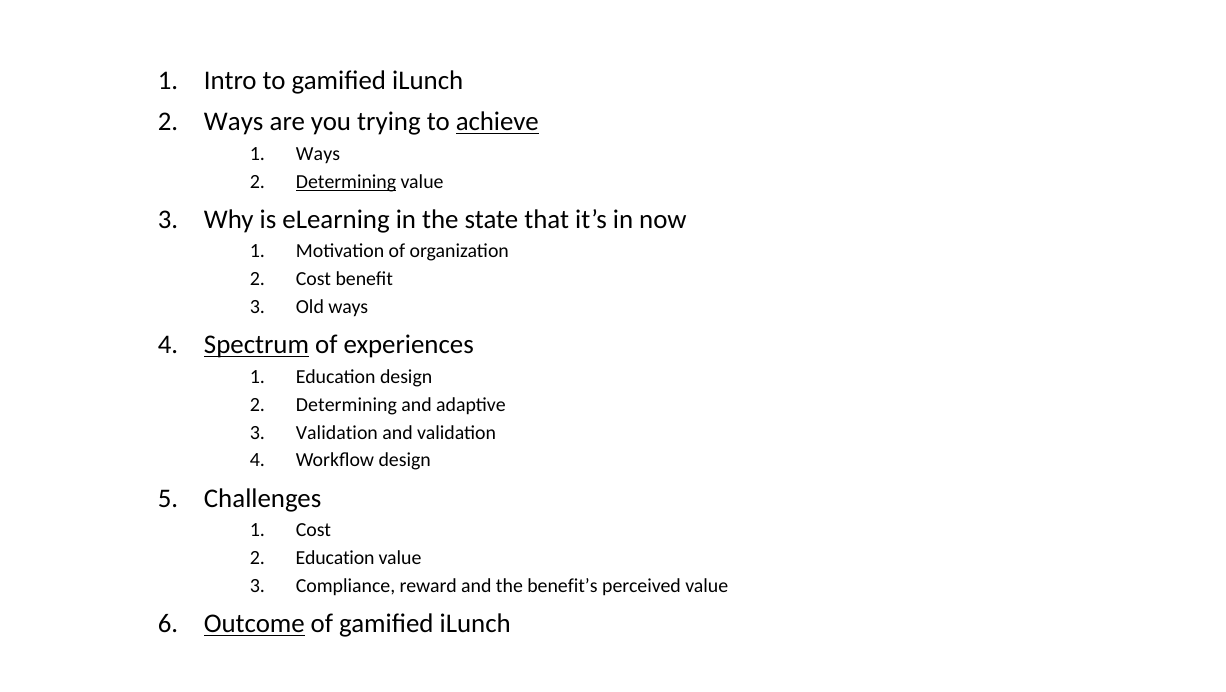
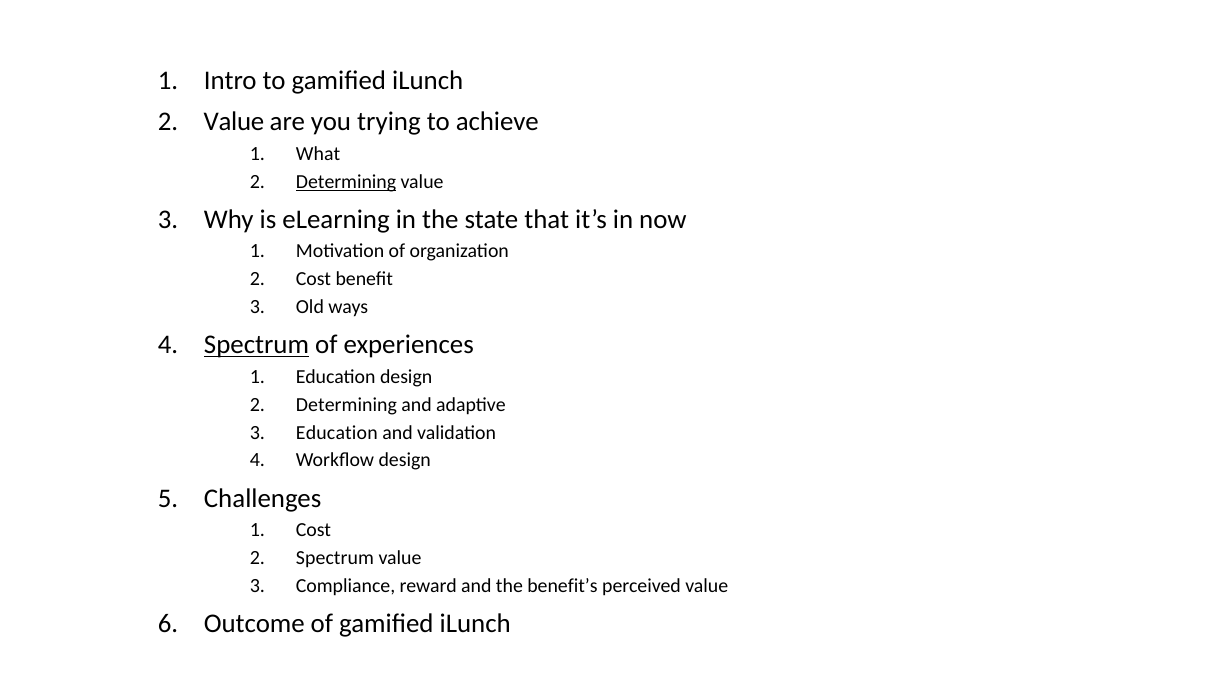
Ways: Ways -> Value (234, 122)
achieve underline: present -> none (497, 122)
Ways: Ways -> What (318, 154)
Validation: Validation -> Education (337, 432)
Education: Education -> Spectrum (335, 557)
Outcome underline: present -> none (254, 623)
